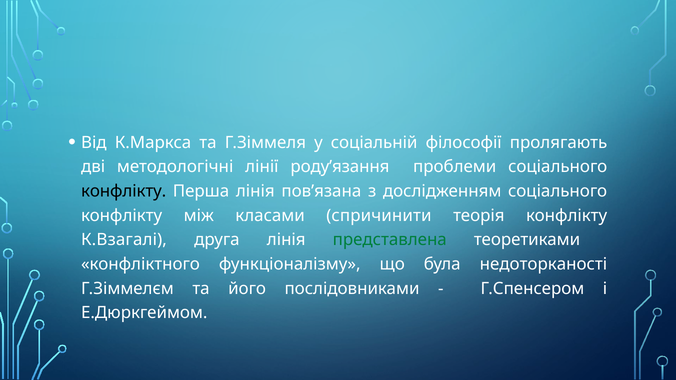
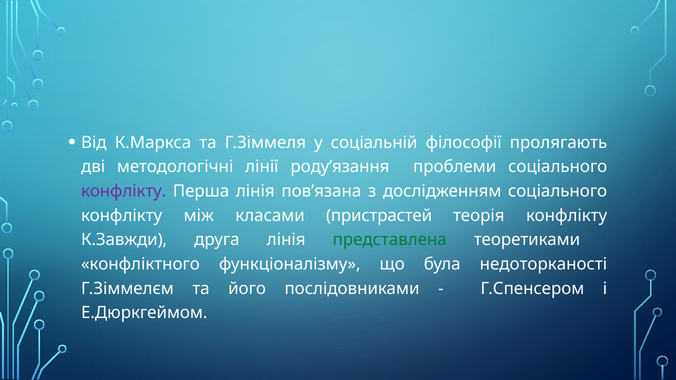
конфлікту colour: black -> purple (124, 191)
спричинити: спричинити -> пристрастей (379, 216)
К.Взагалі: К.Взагалі -> К.Завжди (124, 240)
